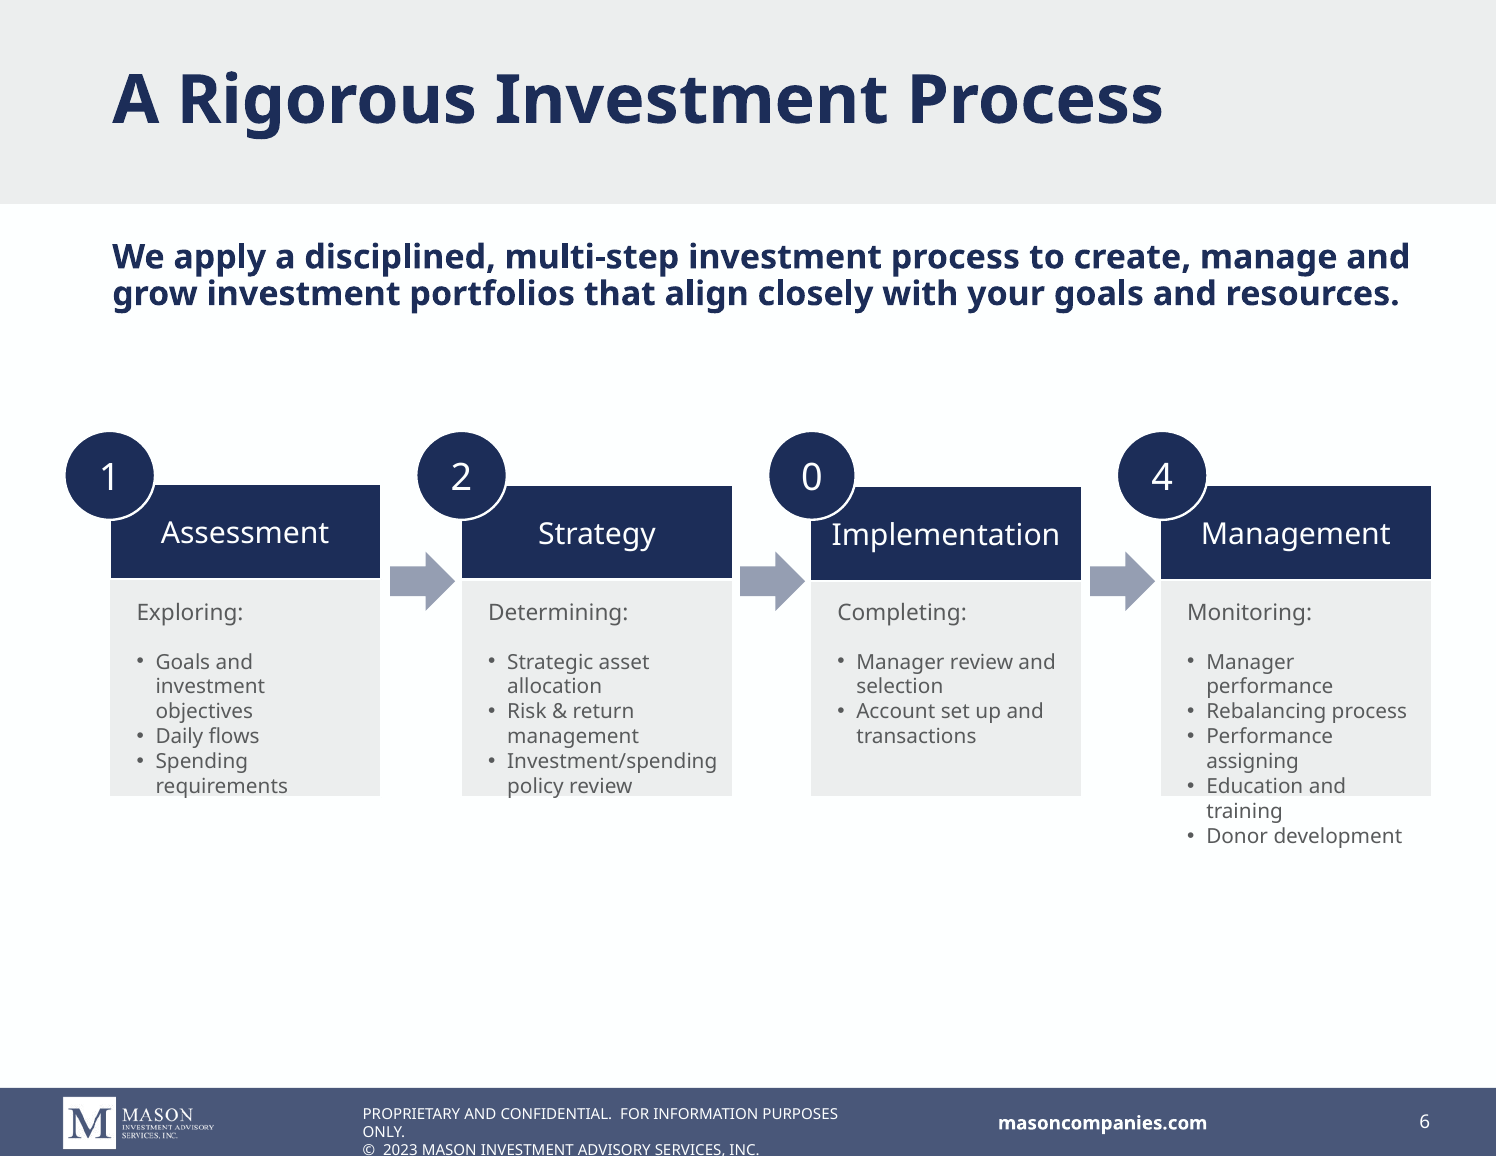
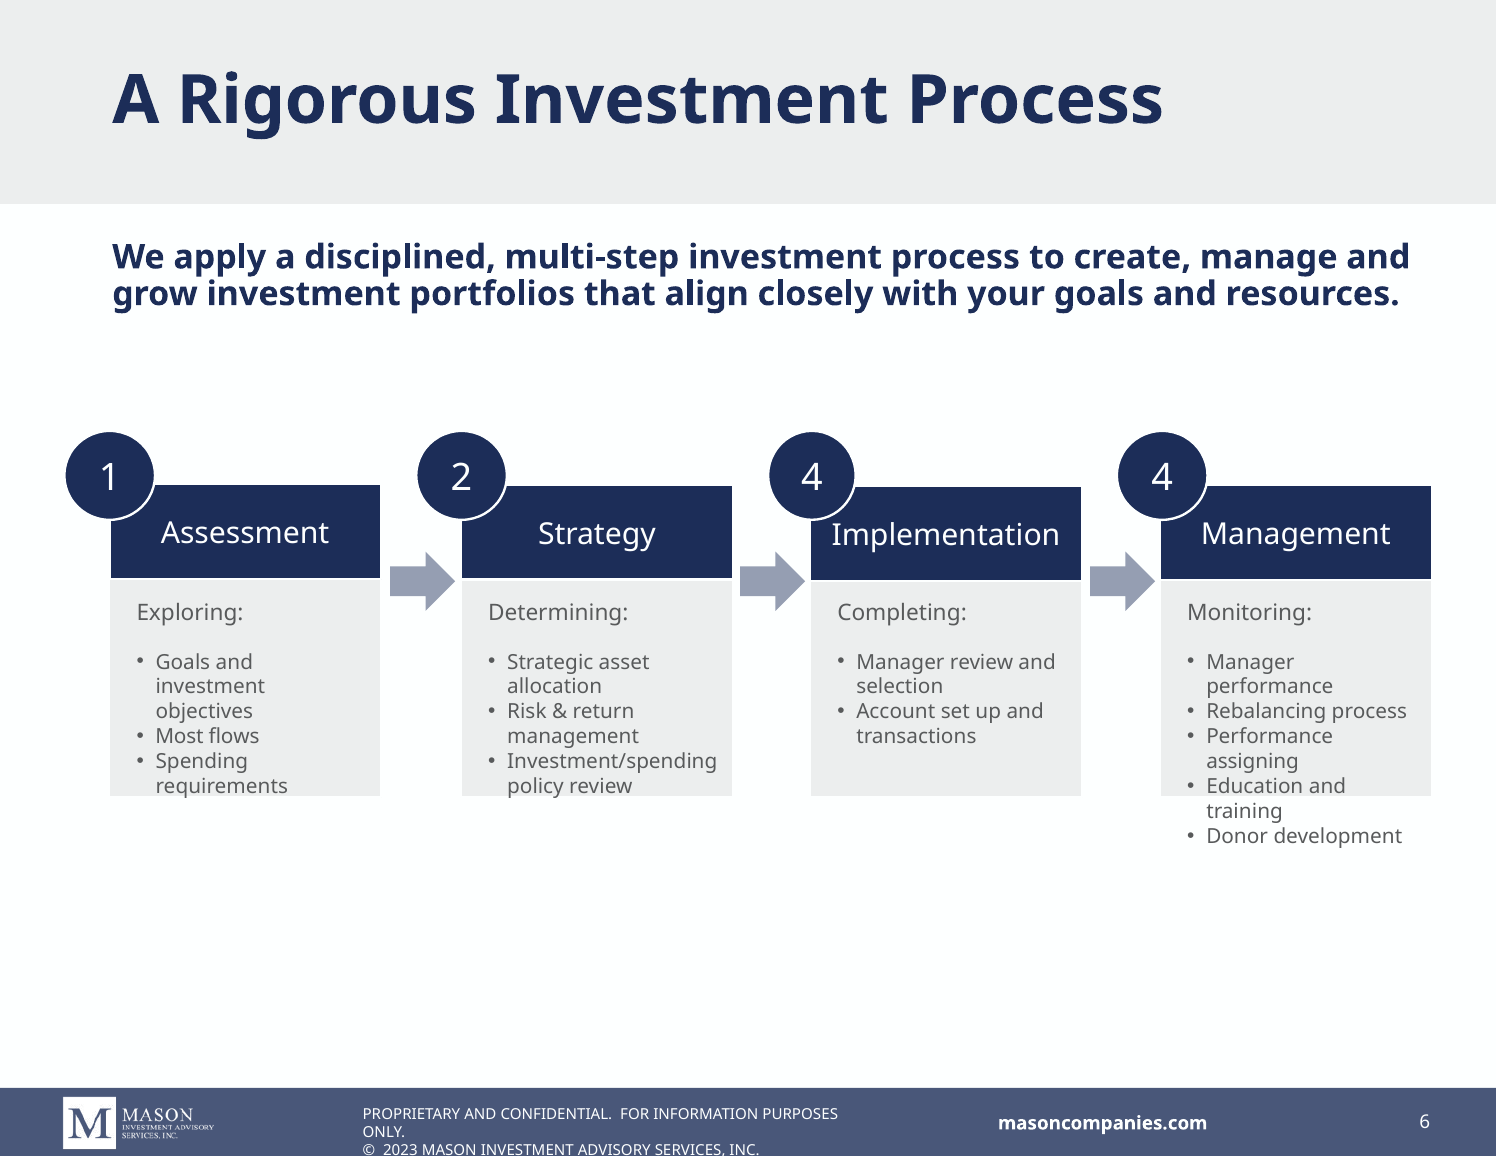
2 0: 0 -> 4 (812, 478)
Daily: Daily -> Most (179, 737)
